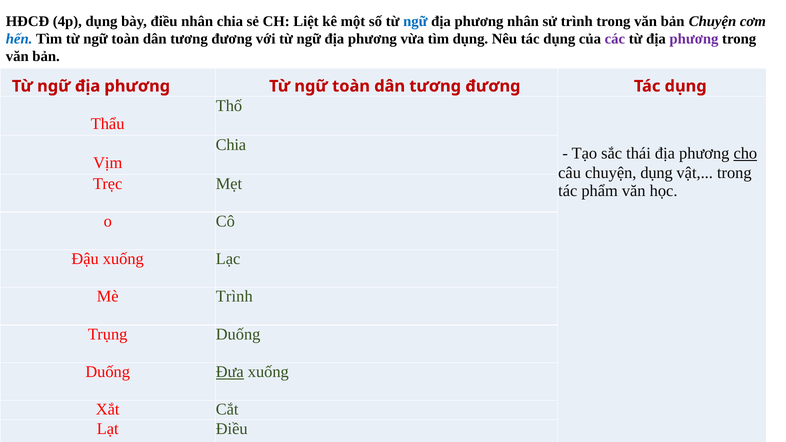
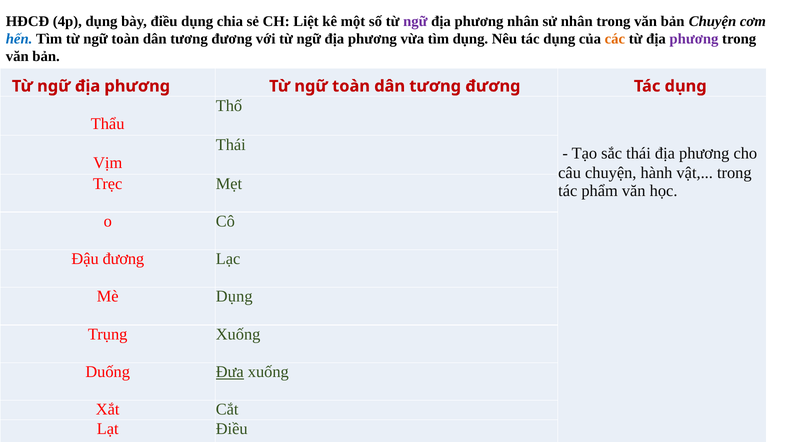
điều nhân: nhân -> dụng (197, 21)
ngữ colour: blue -> purple (415, 21)
sử trình: trình -> nhân (577, 21)
các colour: purple -> orange (615, 39)
Chia: Chia -> Thái (231, 145)
cho underline: present -> none (745, 153)
chuyện dụng: dụng -> hành (656, 173)
Đậu xuống: xuống -> đương (123, 259)
Mè Trình: Trình -> Dụng (234, 297)
Trụng Duống: Duống -> Xuống (238, 334)
